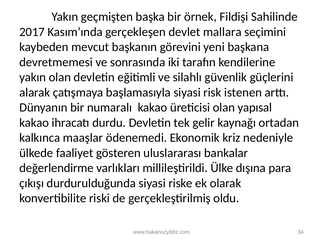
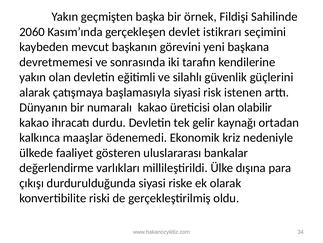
2017: 2017 -> 2060 (32, 32)
mallara: mallara -> istikrarı (222, 32)
yapısal: yapısal -> olabilir (255, 107)
